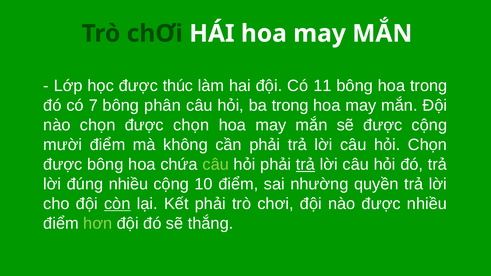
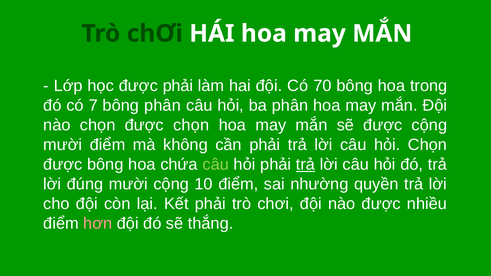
được thúc: thúc -> phải (178, 86)
11: 11 -> 70 (322, 86)
ba trong: trong -> phân (290, 106)
đúng nhiều: nhiều -> mười (128, 184)
còn underline: present -> none (117, 204)
hơn colour: light green -> pink (98, 223)
